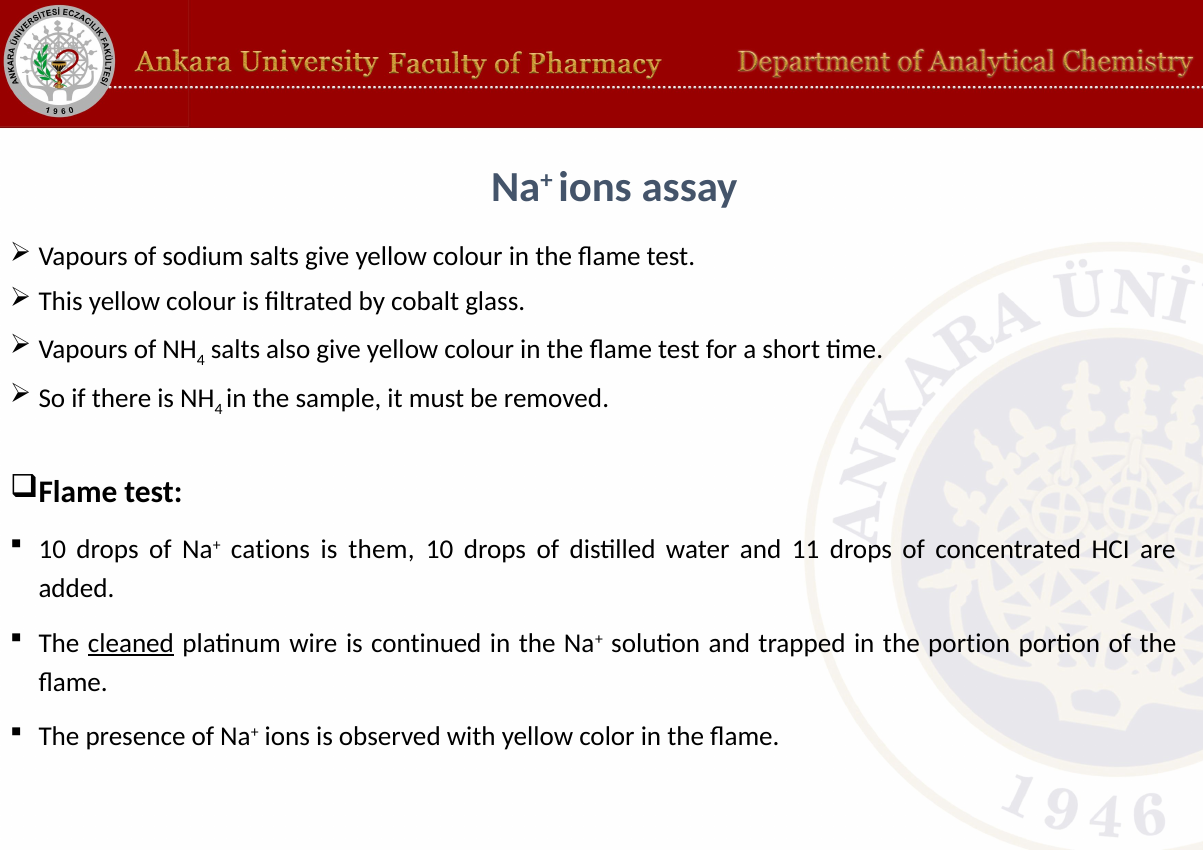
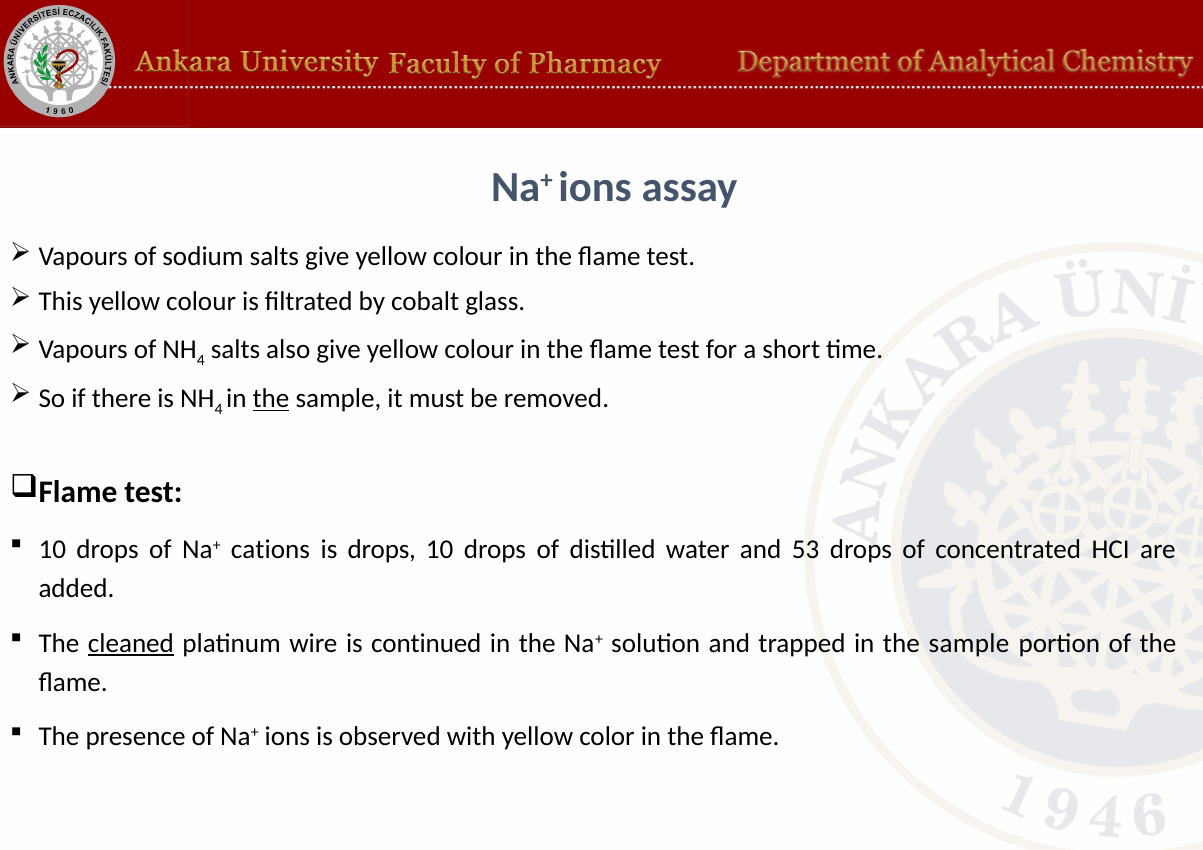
the underline: none -> present (271, 399)
is them: them -> drops (382, 550)
11: 11 -> 53 (806, 550)
trapped in the portion: portion -> sample (969, 644)
